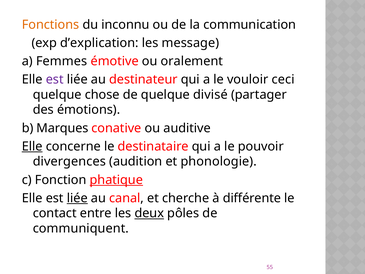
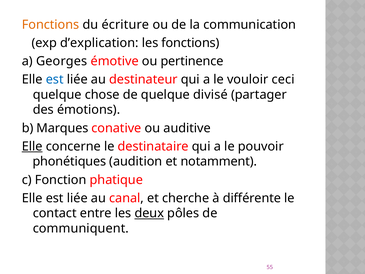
inconnu: inconnu -> écriture (125, 25)
les message: message -> fonctions (190, 43)
Femmes: Femmes -> Georges (62, 61)
oralement: oralement -> pertinence (192, 61)
est colour: purple -> blue (55, 79)
divergences: divergences -> phonétiques (69, 161)
phonologie: phonologie -> notamment (219, 161)
phatique underline: present -> none (116, 180)
liée underline: present -> none (77, 198)
